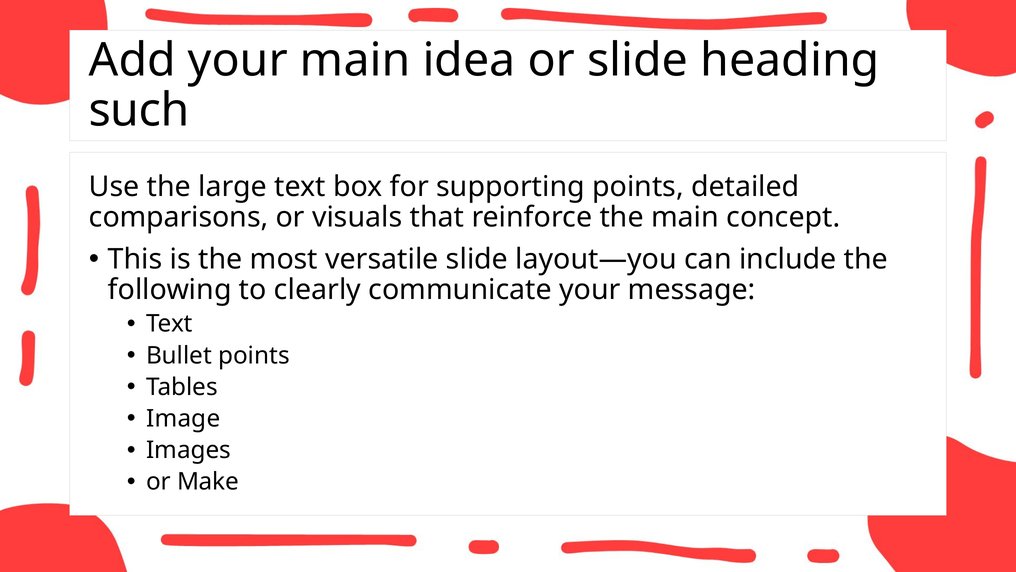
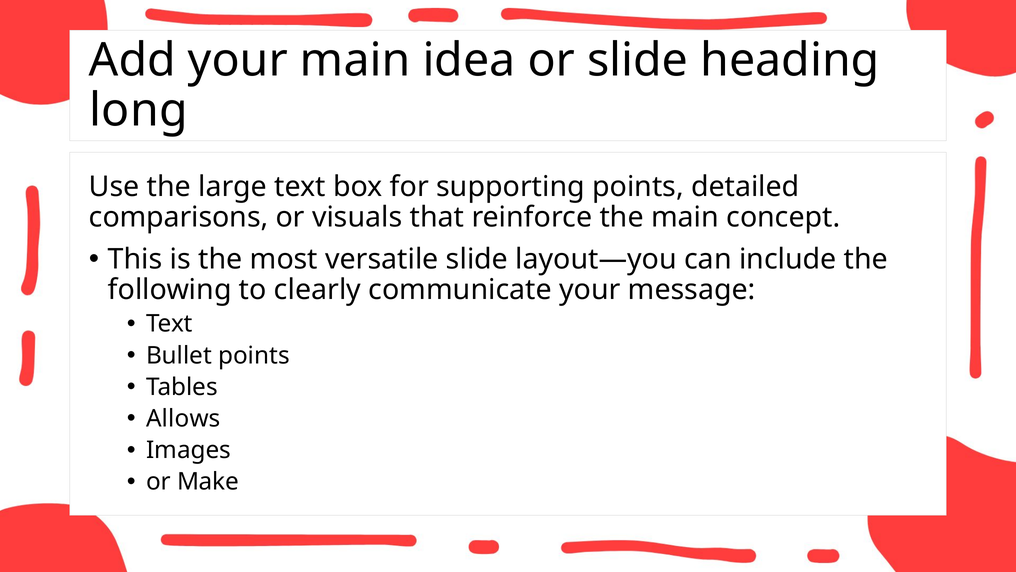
such: such -> long (138, 110)
Image: Image -> Allows (183, 418)
